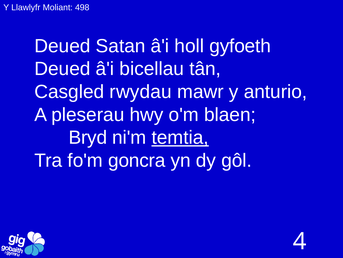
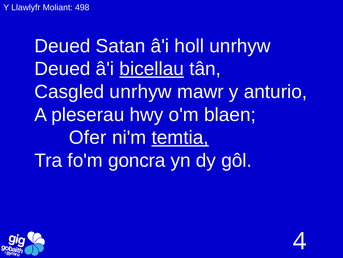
holl gyfoeth: gyfoeth -> unrhyw (240, 46)
bicellau underline: none -> present (152, 69)
Casgled rwydau: rwydau -> unrhyw (141, 92)
Bryd: Bryd -> Ofer (88, 137)
